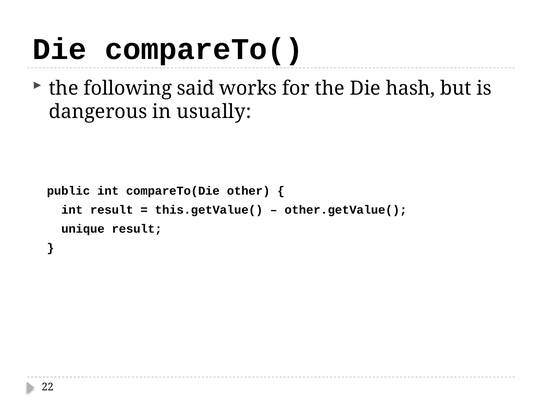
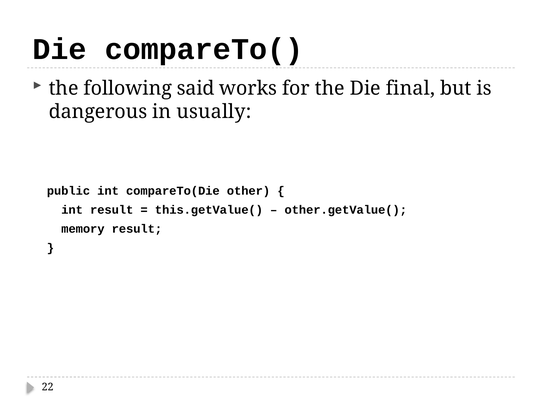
hash: hash -> final (410, 88)
unique: unique -> memory (83, 229)
